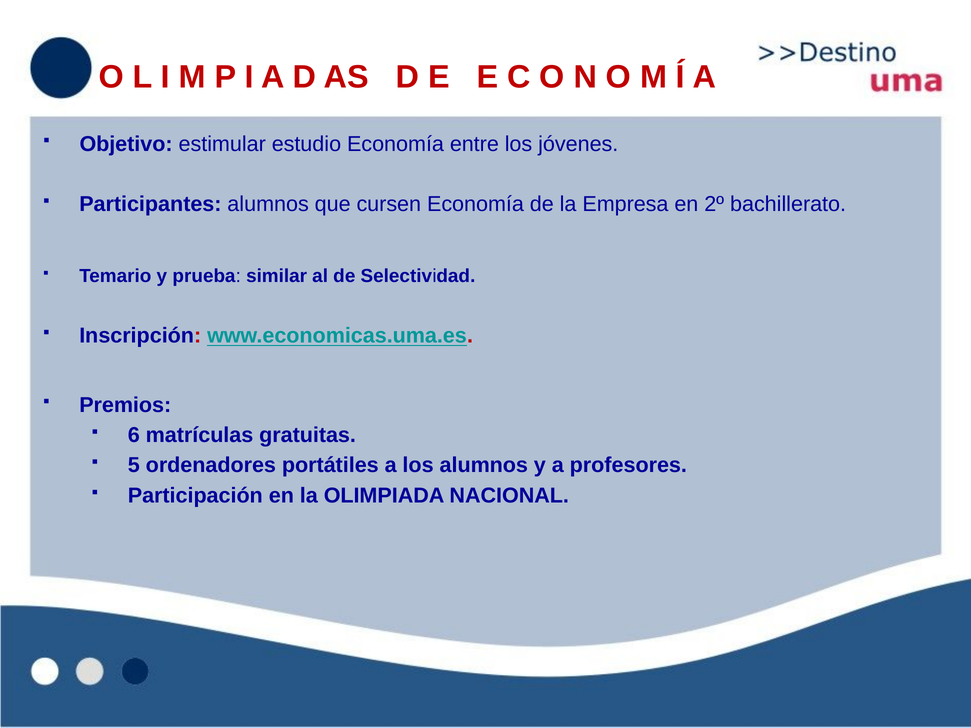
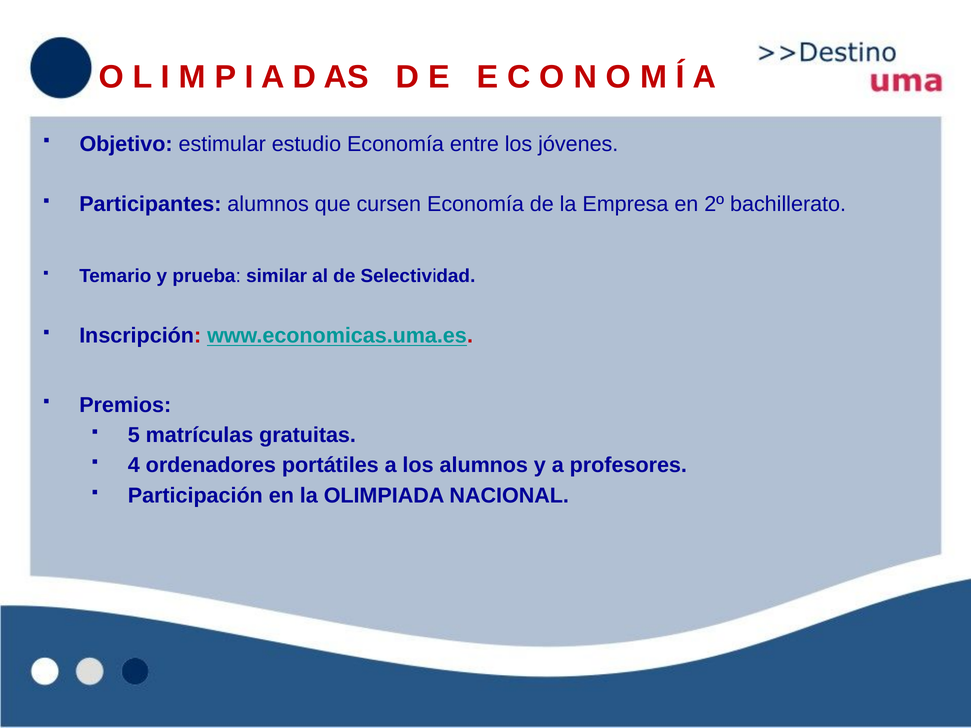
6: 6 -> 5 (134, 435)
5: 5 -> 4 (134, 466)
